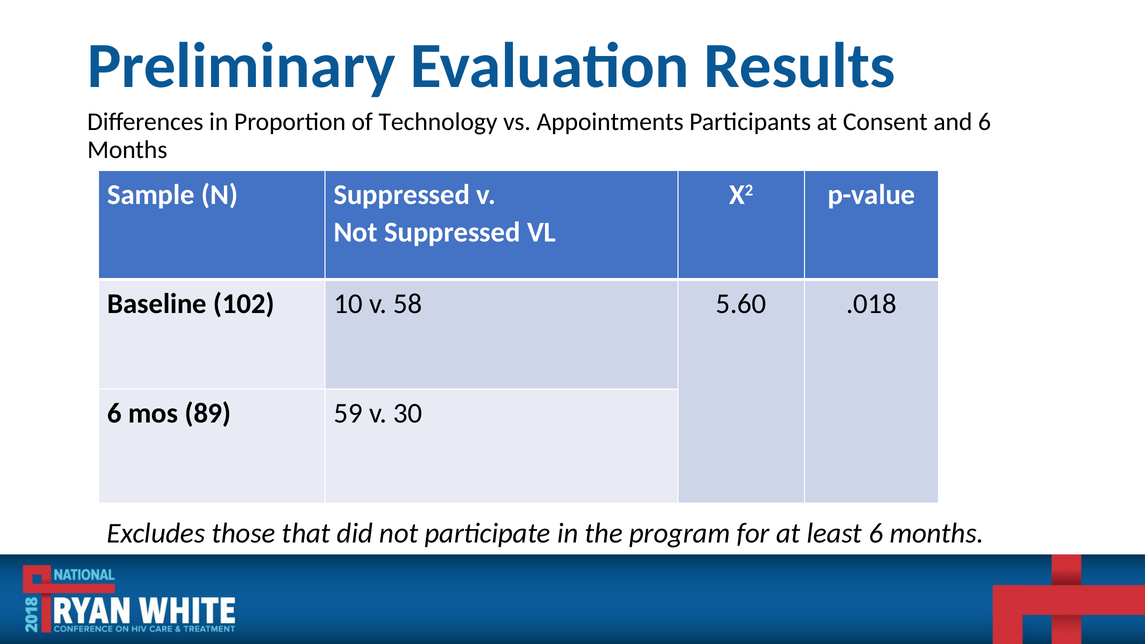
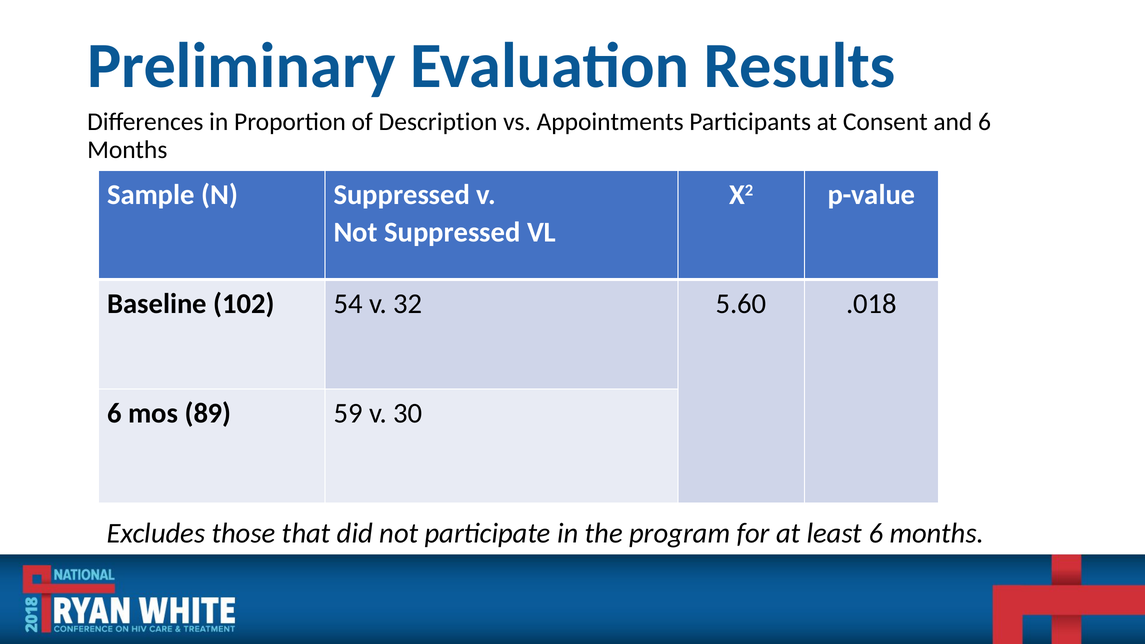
Technology: Technology -> Description (438, 122)
10: 10 -> 54 (348, 304)
58: 58 -> 32 (408, 304)
